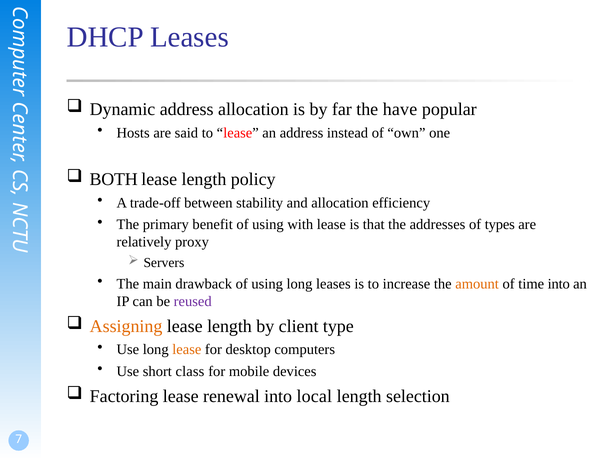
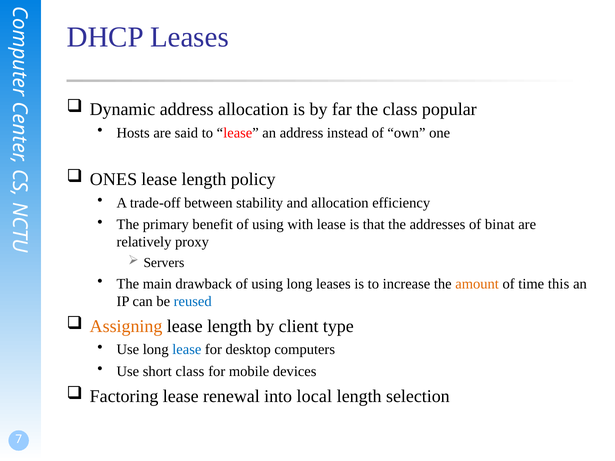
the have: have -> class (400, 109)
BOTH: BOTH -> ONES (114, 179)
types: types -> binat (500, 225)
time into: into -> this (559, 284)
reused colour: purple -> blue (193, 301)
lease colour: orange -> blue (187, 350)
